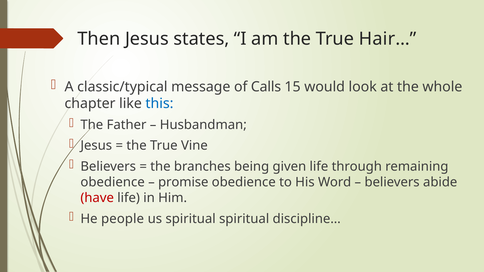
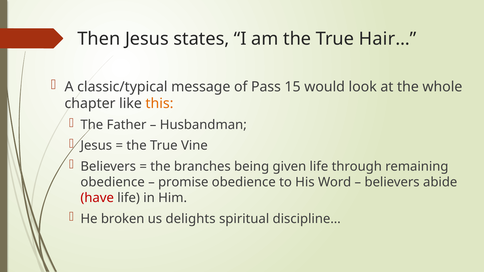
Calls: Calls -> Pass (266, 87)
this colour: blue -> orange (159, 104)
people: people -> broken (123, 219)
us spiritual: spiritual -> delights (191, 219)
